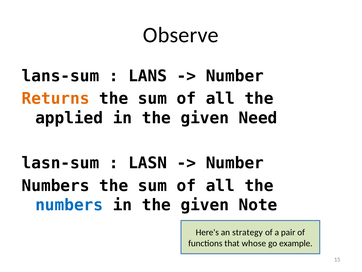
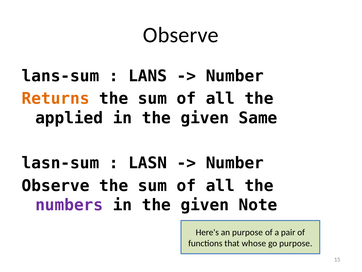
Need: Need -> Same (258, 118)
Numbers: Numbers -> Observe (56, 185)
numbers colour: blue -> purple (69, 205)
an strategy: strategy -> purpose (247, 232)
go example: example -> purpose (296, 243)
